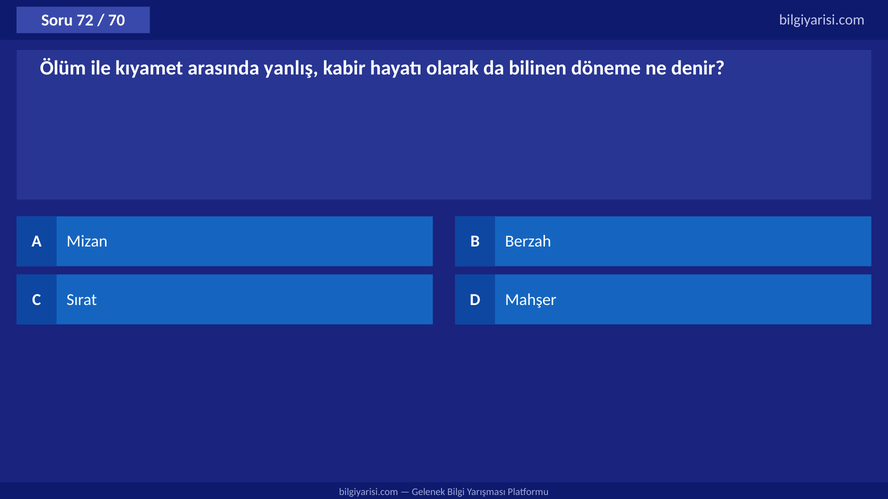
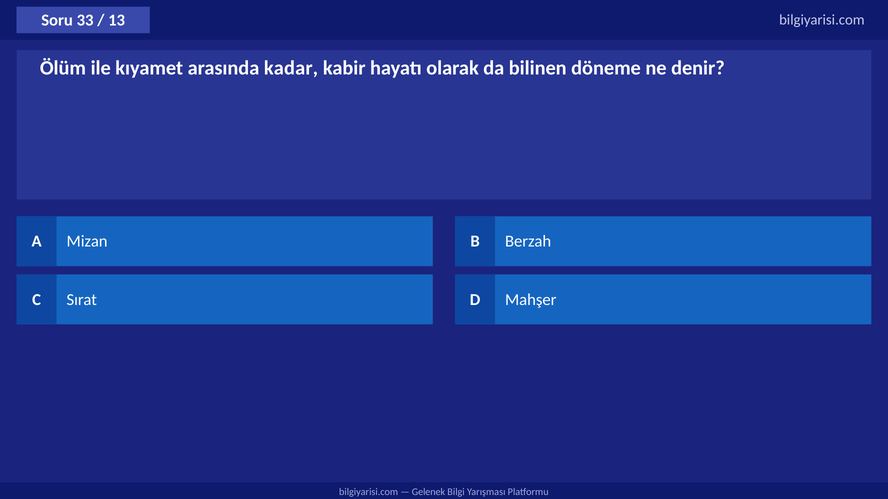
72: 72 -> 33 (85, 20)
70: 70 -> 13 (117, 20)
yanlış: yanlış -> kadar (291, 68)
